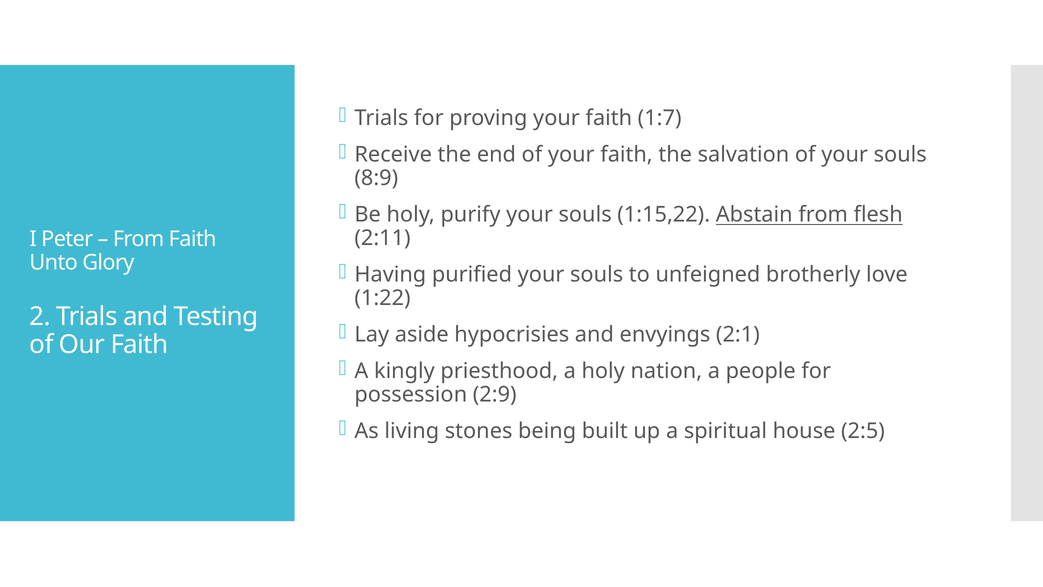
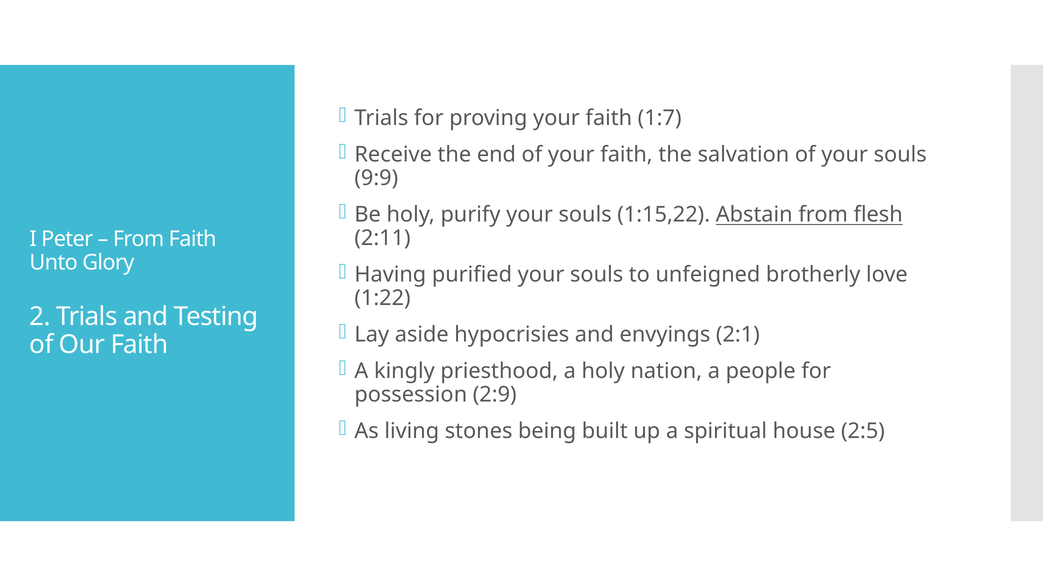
8:9: 8:9 -> 9:9 (376, 178)
